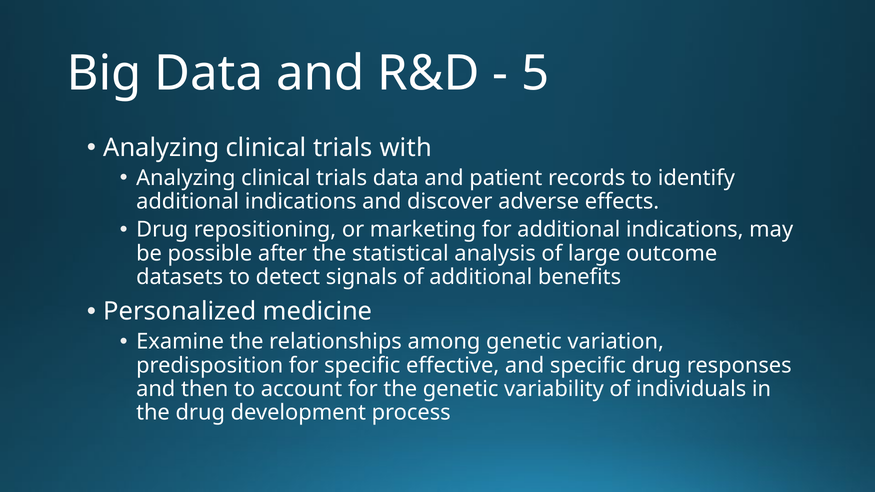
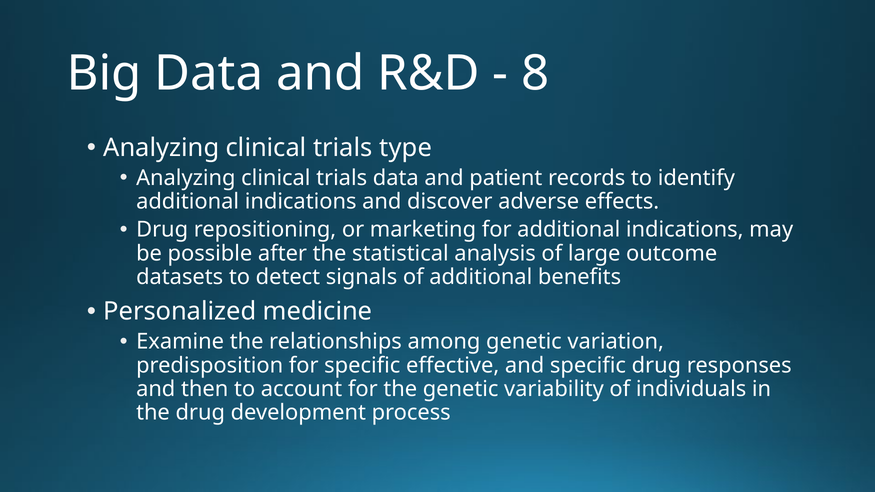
5: 5 -> 8 (535, 73)
with: with -> type (406, 148)
